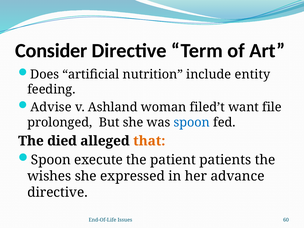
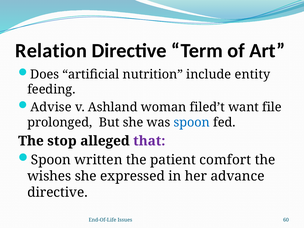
Consider: Consider -> Relation (51, 51)
died: died -> stop (62, 141)
that colour: orange -> purple (149, 141)
execute: execute -> written (98, 160)
patients: patients -> comfort (225, 160)
